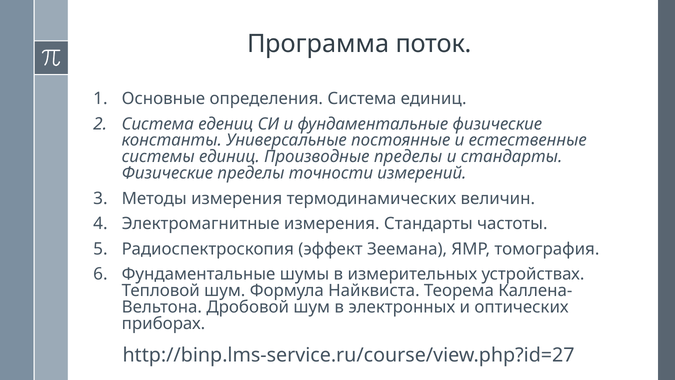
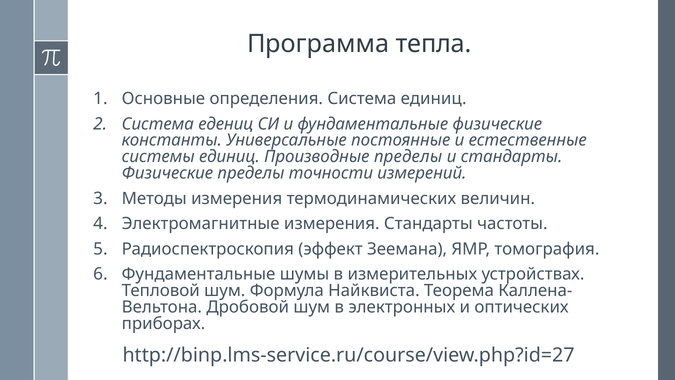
поток: поток -> тепла (434, 44)
